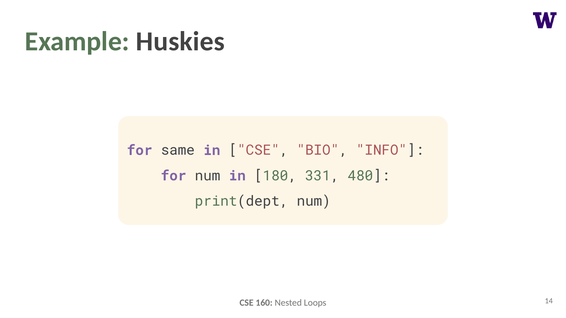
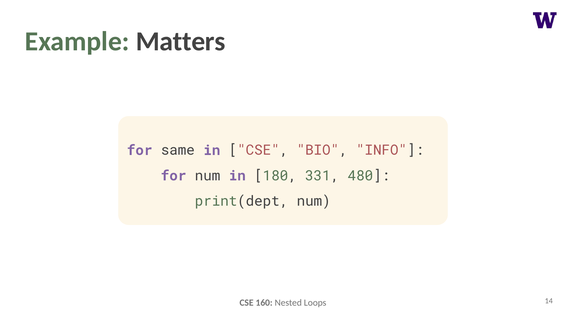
Huskies: Huskies -> Matters (181, 42)
